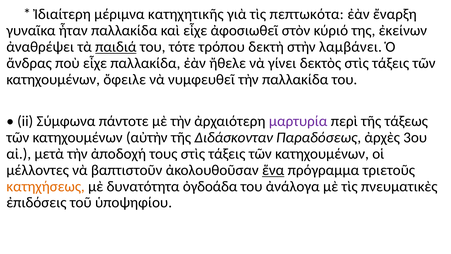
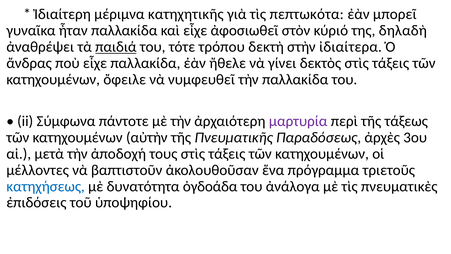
ἔναρξη: ἔναρξη -> μπορεῖ (395, 14)
ἐκείνων: ἐκείνων -> δηλαδὴ (403, 31)
λαμβάνει: λαμβάνει -> ἰδιαίτερα (350, 47)
Διδάσκονταν: Διδάσκονταν -> Πνευματικῆς (234, 137)
ἕνα underline: present -> none (273, 170)
κατηχήσεως colour: orange -> blue (46, 186)
